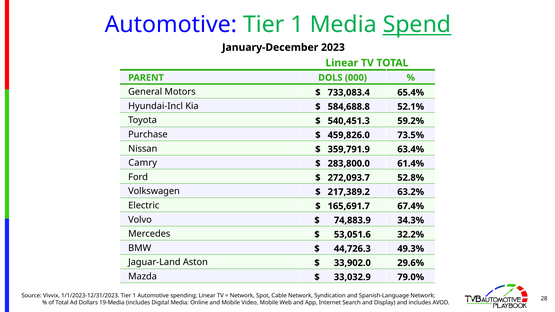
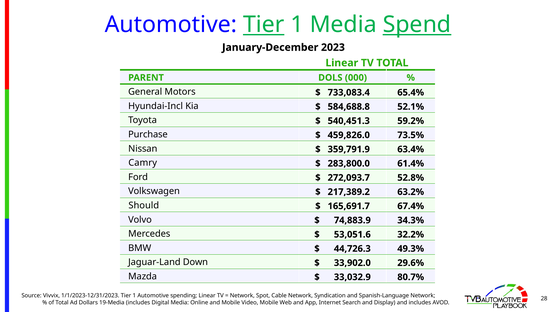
Tier underline: none -> present (264, 25)
Electric: Electric -> Should (144, 206)
Aston: Aston -> Down (195, 262)
79.0%: 79.0% -> 80.7% (411, 277)
